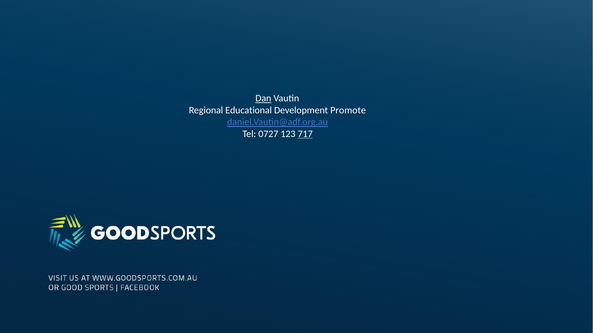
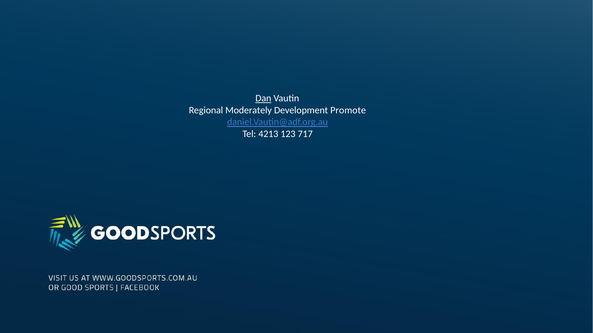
Educational: Educational -> Moderately (249, 110)
0727: 0727 -> 4213 (268, 134)
717 underline: present -> none (305, 134)
